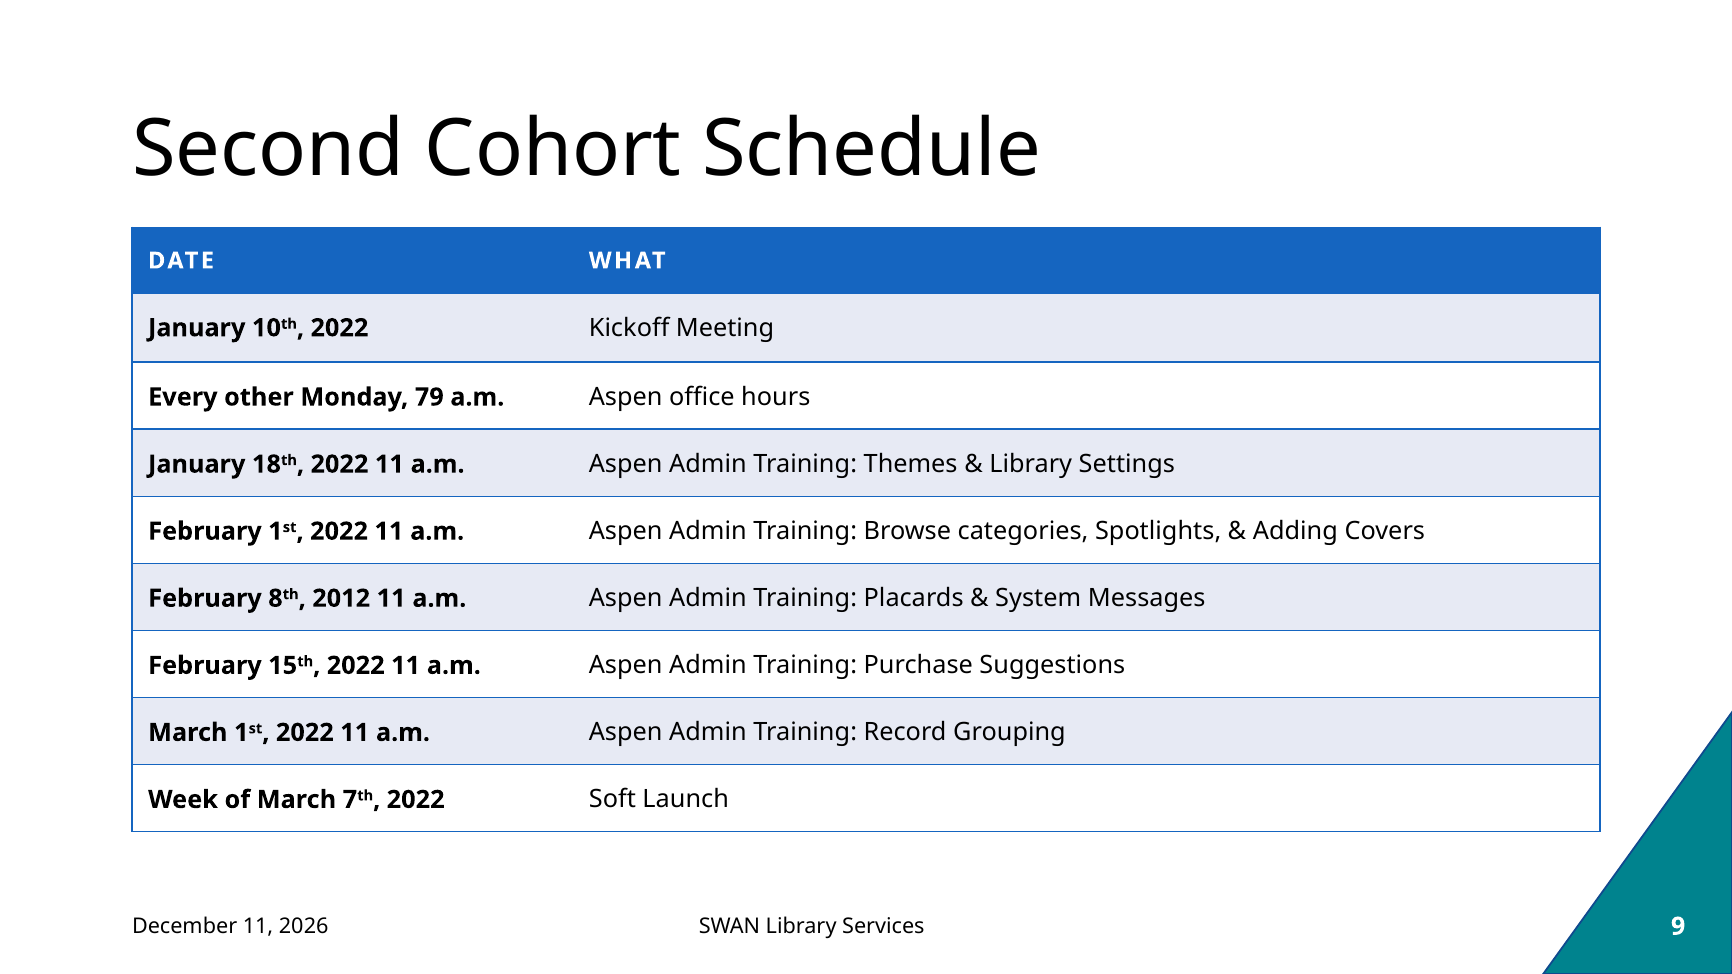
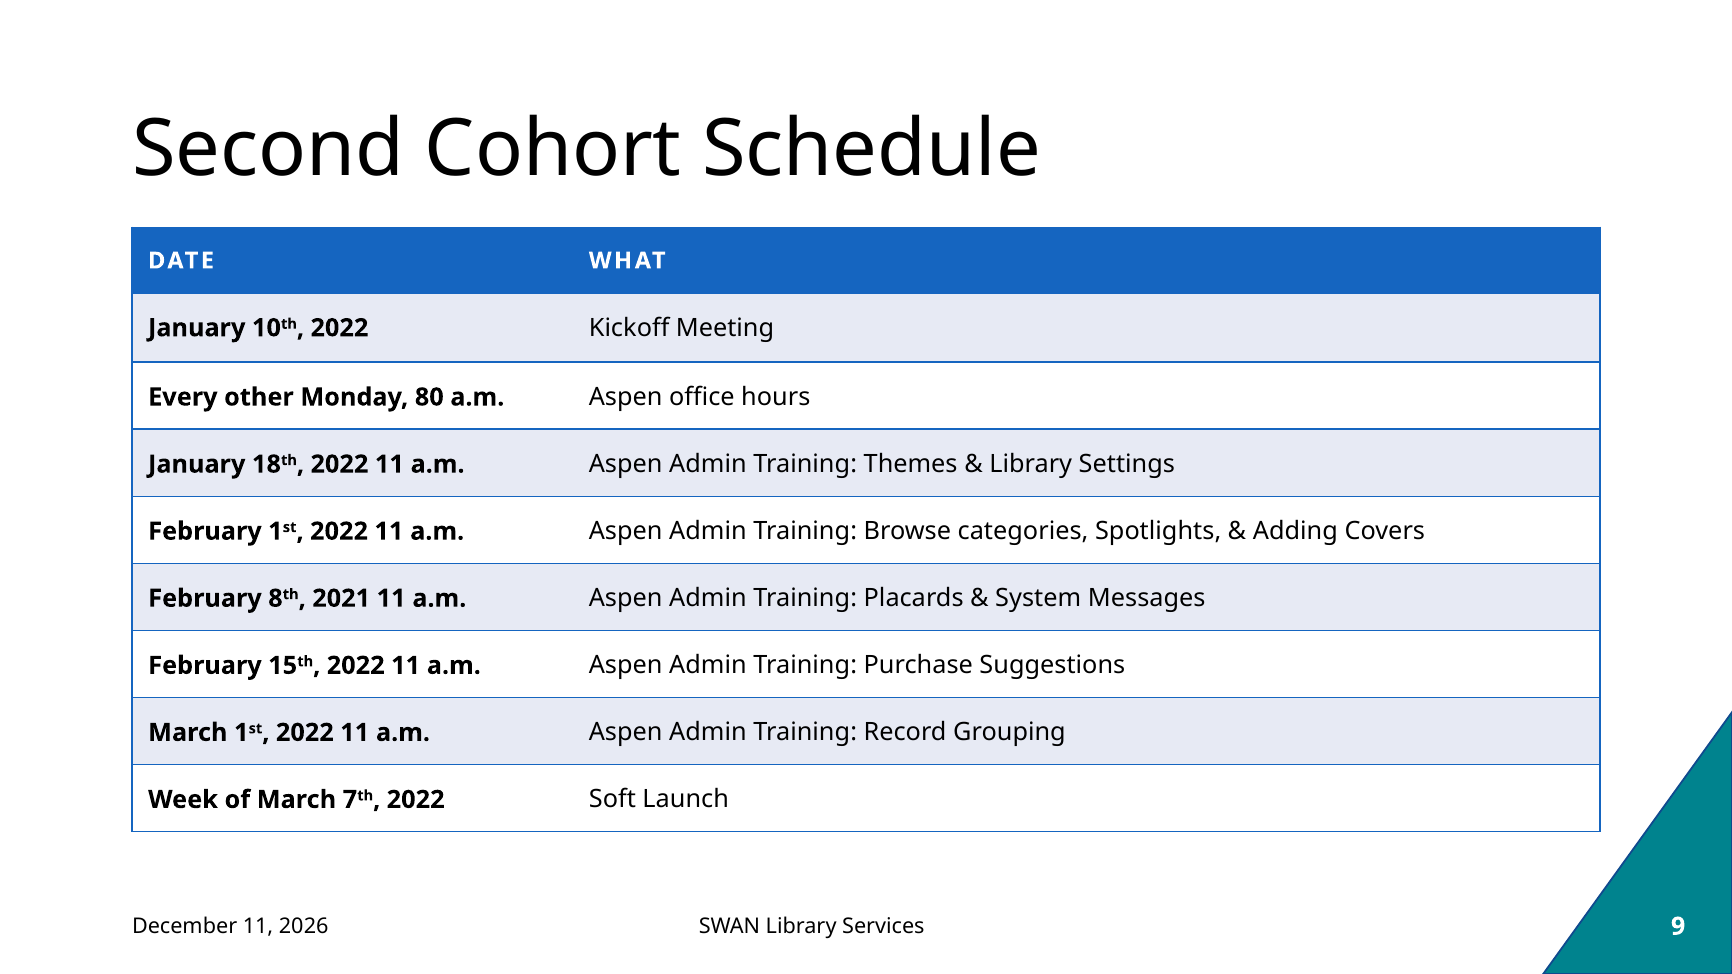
79: 79 -> 80 (429, 397)
2012: 2012 -> 2021 (341, 599)
